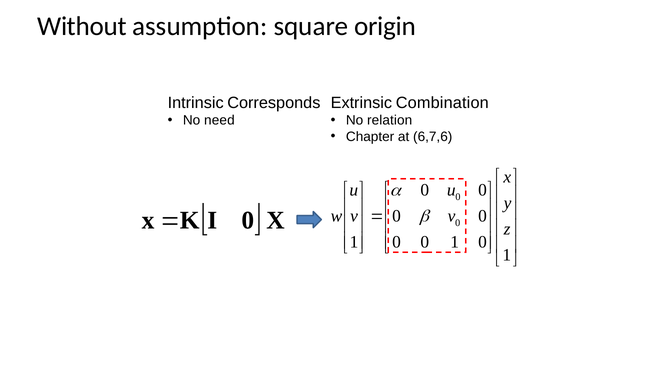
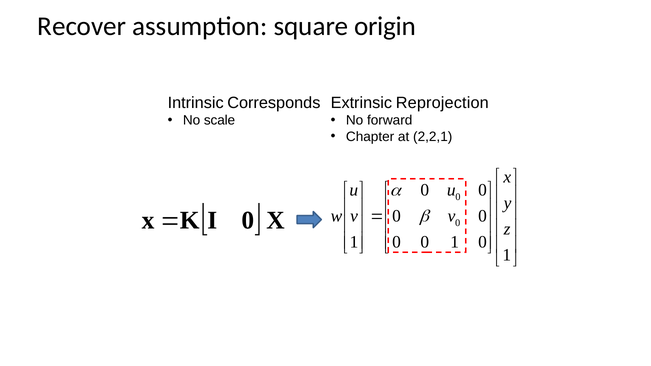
Without: Without -> Recover (82, 26)
Combination: Combination -> Reprojection (442, 103)
need: need -> scale (220, 121)
relation: relation -> forward (390, 121)
6,7,6: 6,7,6 -> 2,2,1 (433, 137)
